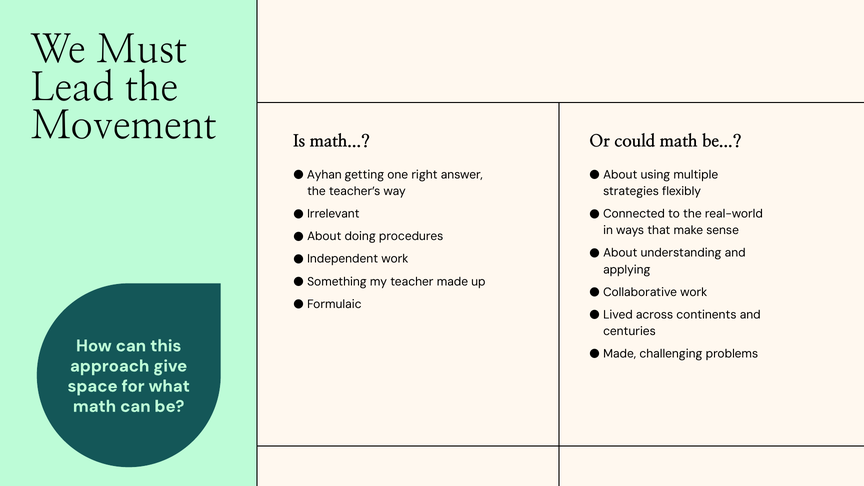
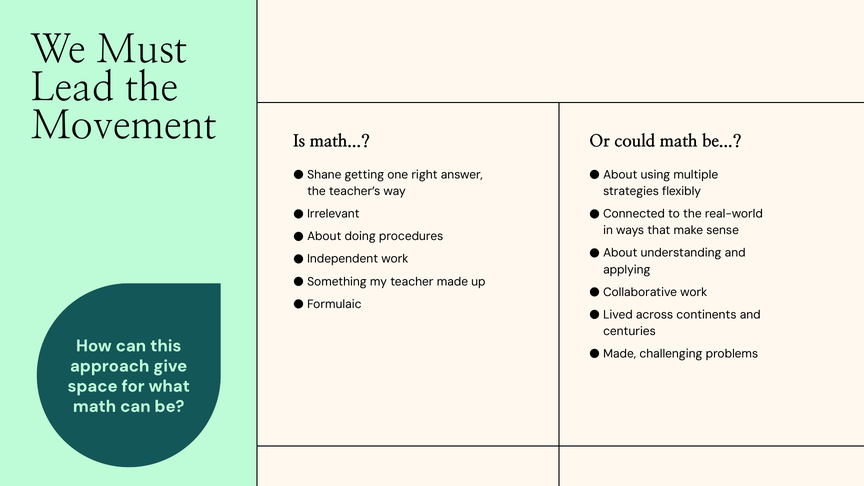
Ayhan: Ayhan -> Shane (324, 175)
